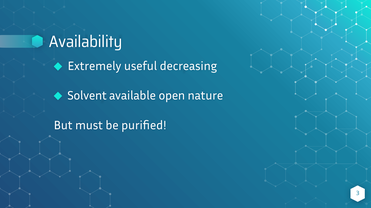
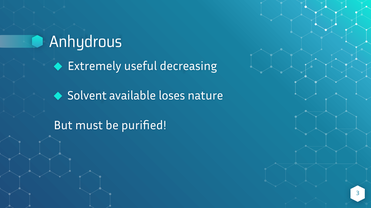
Availability: Availability -> Anhydrous (86, 42)
open: open -> loses (172, 96)
